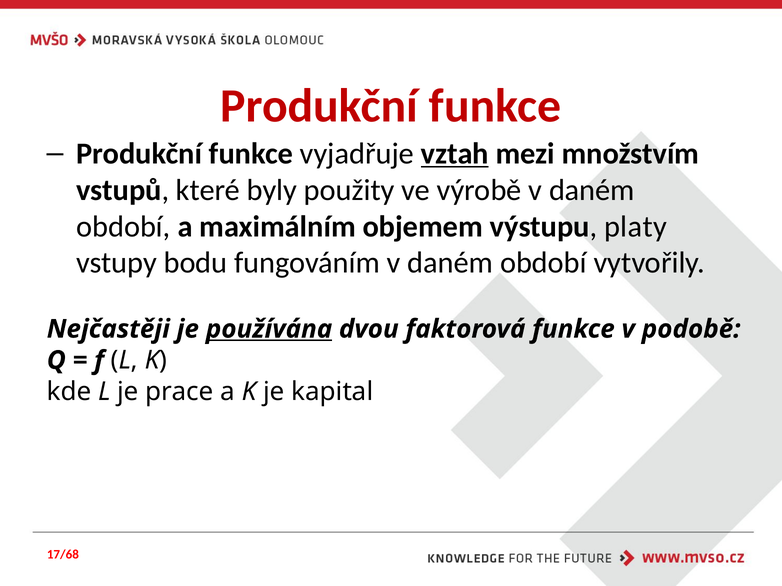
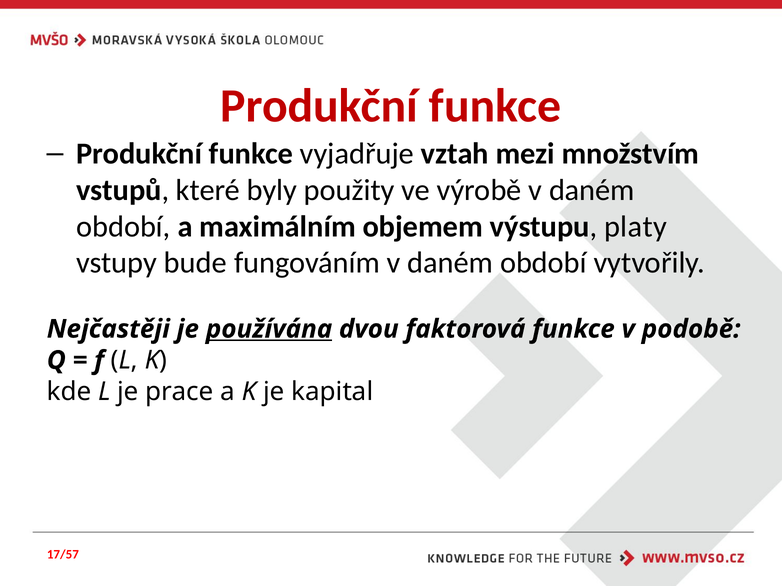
vztah underline: present -> none (455, 154)
bodu: bodu -> bude (195, 263)
17/68: 17/68 -> 17/57 (63, 555)
